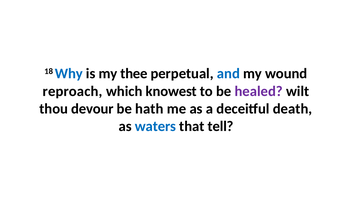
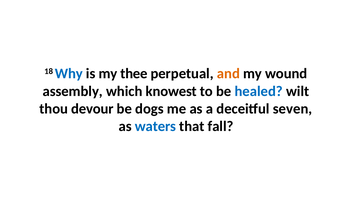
and colour: blue -> orange (228, 74)
reproach: reproach -> assembly (73, 91)
healed colour: purple -> blue (259, 91)
hath: hath -> dogs (149, 109)
death: death -> seven (293, 109)
tell: tell -> fall (221, 126)
